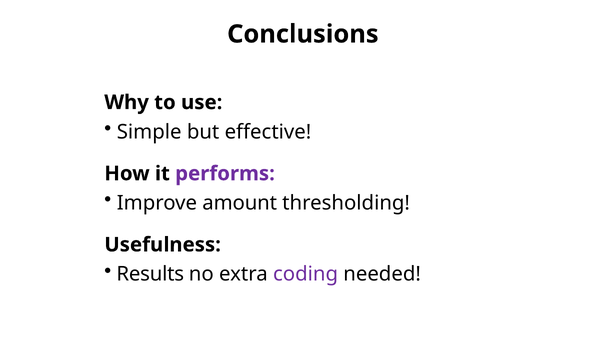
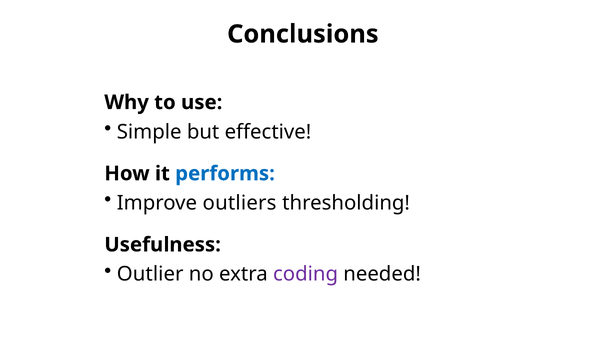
performs colour: purple -> blue (225, 174)
amount: amount -> outliers (240, 203)
Results: Results -> Outlier (150, 275)
